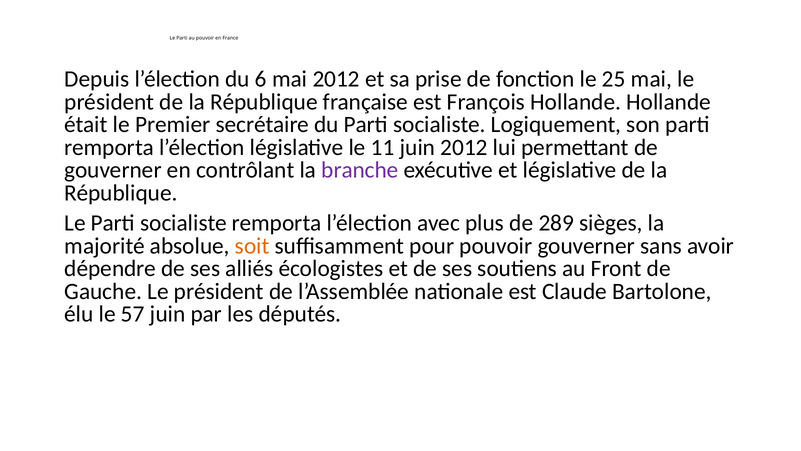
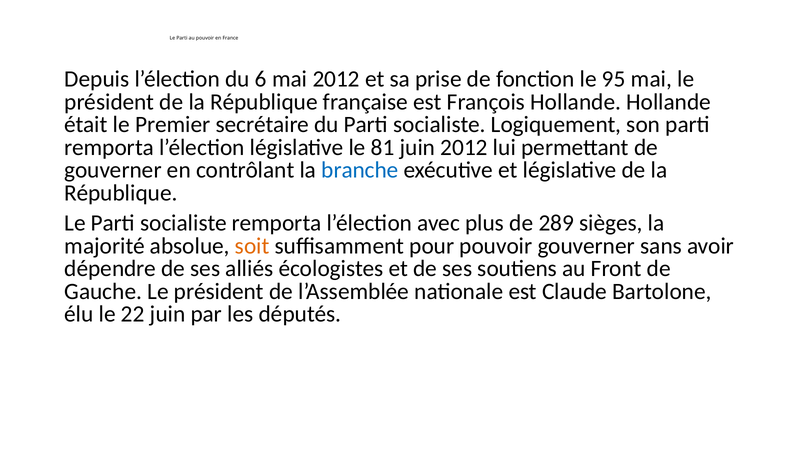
25: 25 -> 95 (614, 79)
11: 11 -> 81 (383, 147)
branche colour: purple -> blue (360, 170)
57: 57 -> 22 (133, 314)
